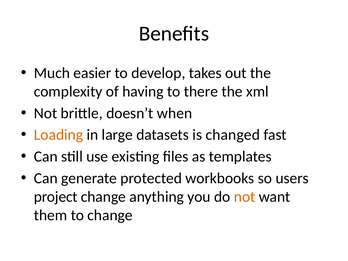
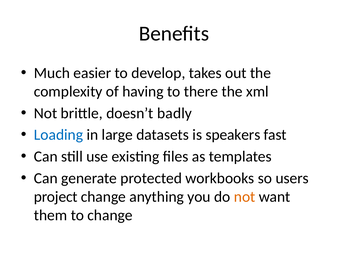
when: when -> badly (175, 113)
Loading colour: orange -> blue (58, 135)
changed: changed -> speakers (233, 135)
